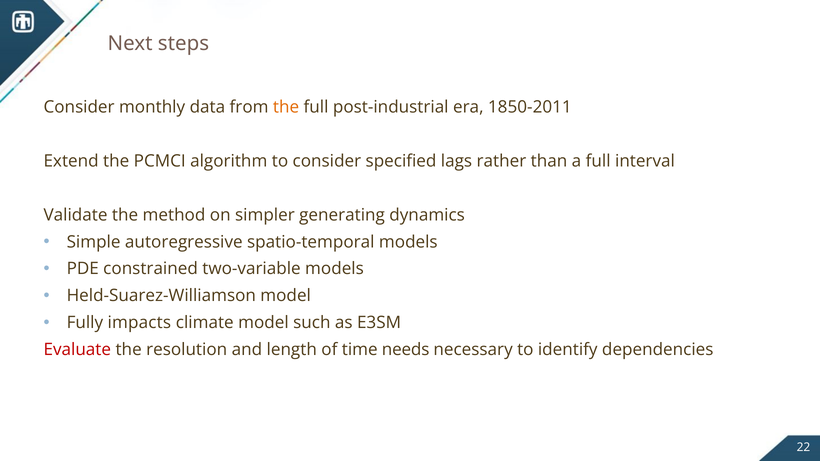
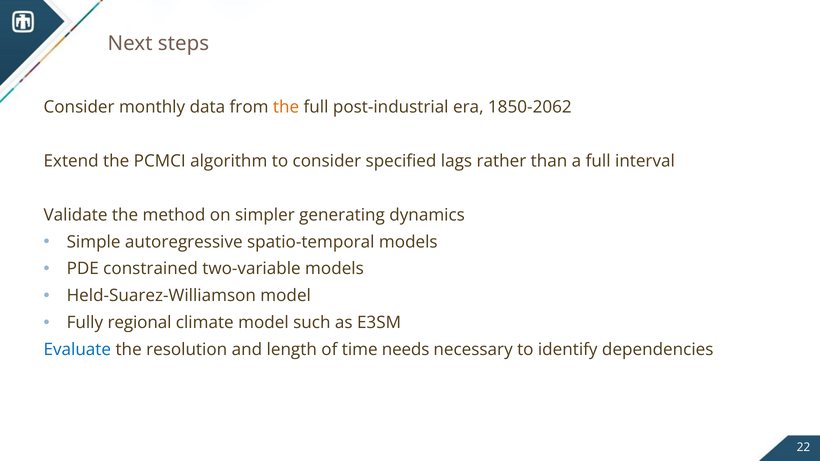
1850-2011: 1850-2011 -> 1850-2062 (530, 107)
impacts: impacts -> regional (139, 323)
Evaluate colour: red -> blue (77, 350)
